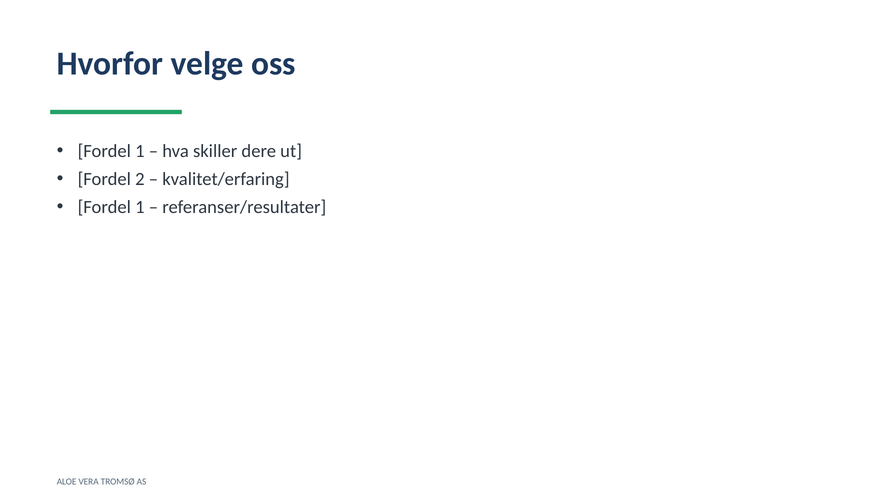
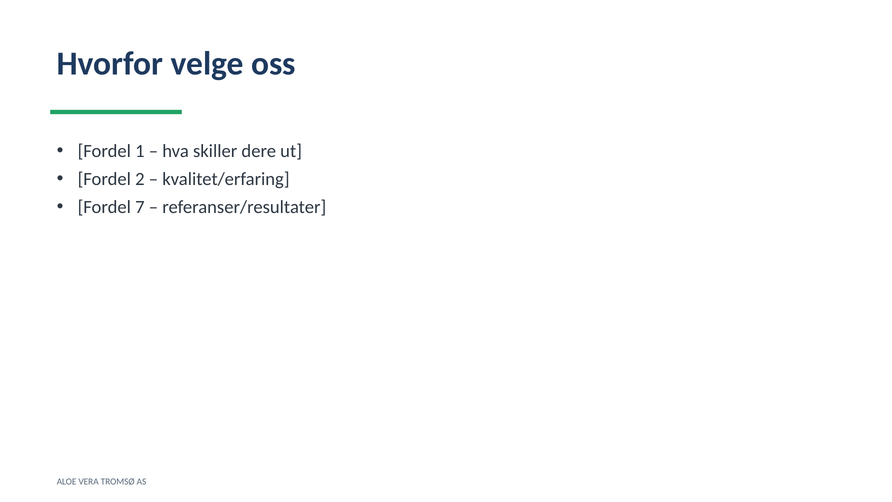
1: 1 -> 7 (140, 207)
